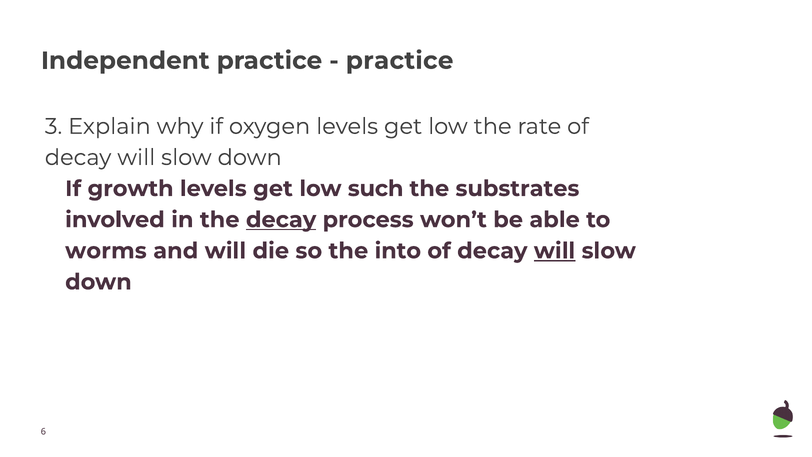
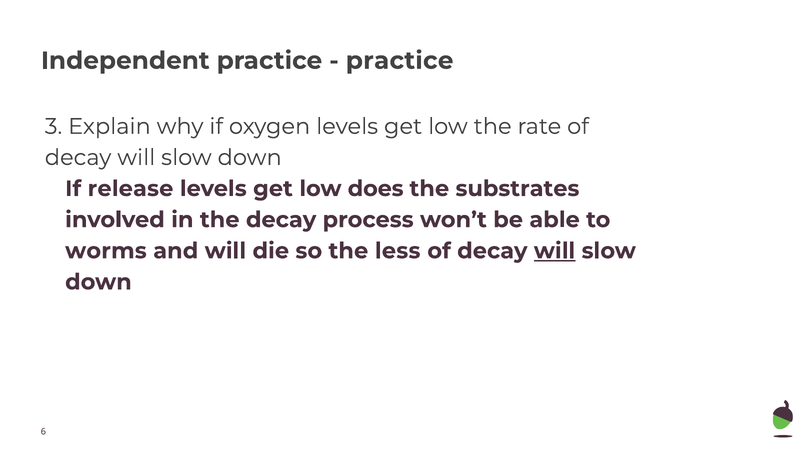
growth: growth -> release (130, 189)
such: such -> does (376, 189)
decay underline: present -> none (281, 220)
into: into -> less (398, 251)
